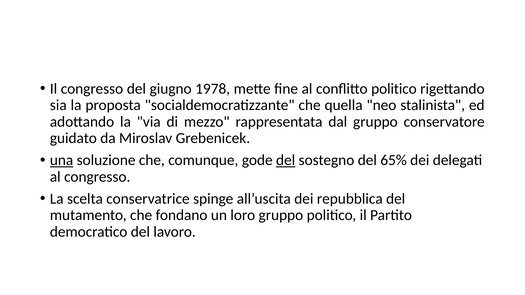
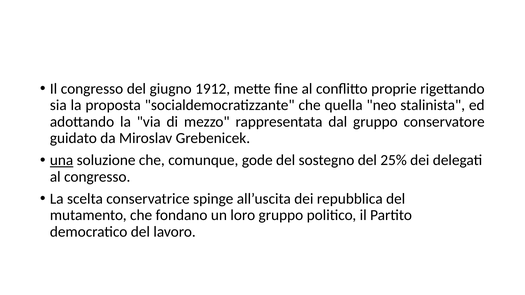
1978: 1978 -> 1912 (213, 89)
conflitto politico: politico -> proprie (394, 89)
del underline: present -> none (286, 160)
65%: 65% -> 25% (394, 160)
